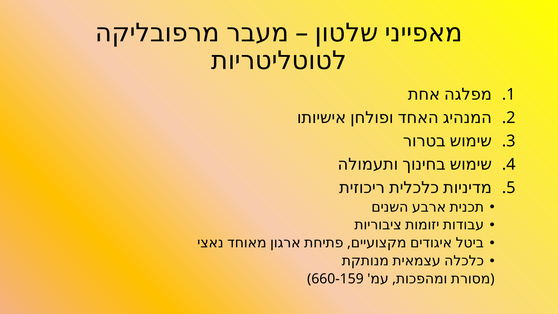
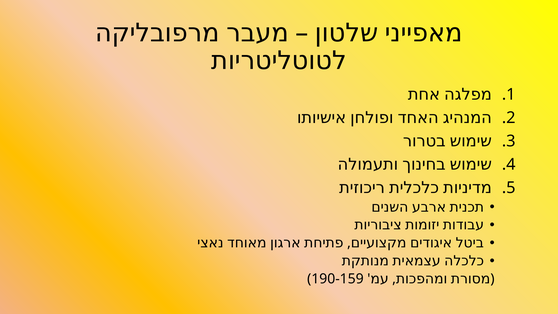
660-159: 660-159 -> 190-159 (338, 279)
